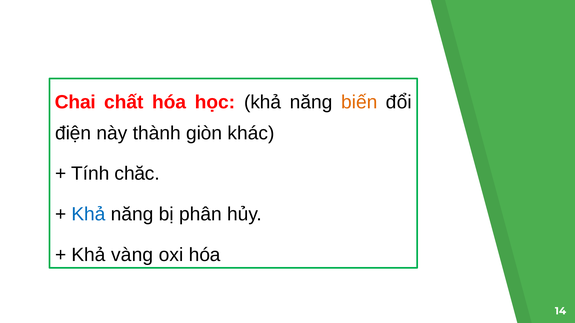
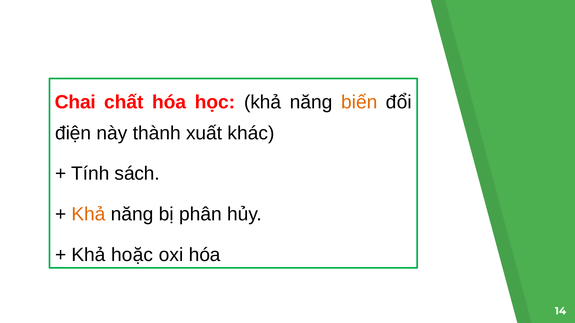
giòn: giòn -> xuất (204, 133)
chăc: chăc -> sách (137, 174)
Khả colour: blue -> orange (89, 215)
vàng: vàng -> hoặc (132, 255)
